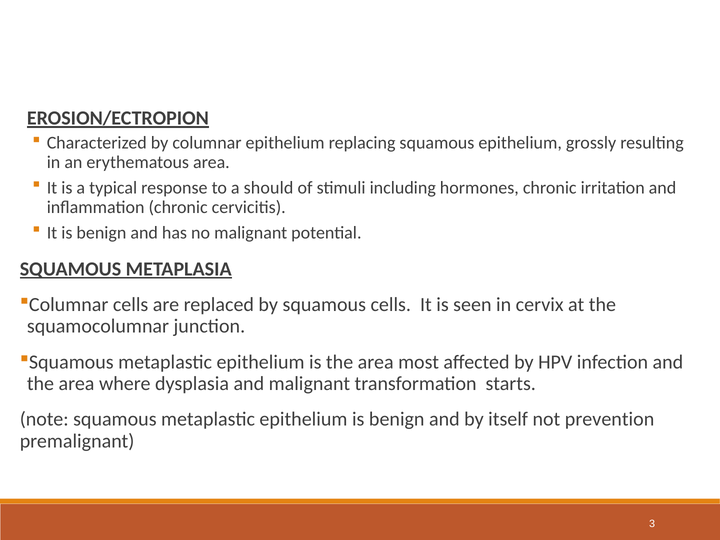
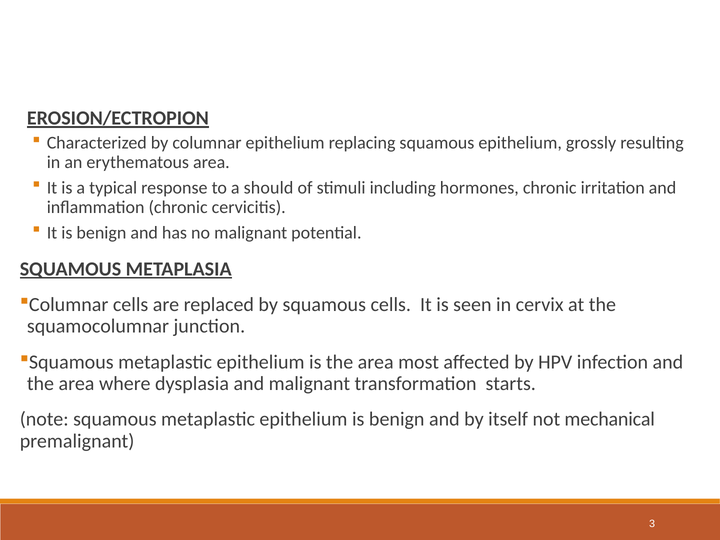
prevention: prevention -> mechanical (610, 419)
